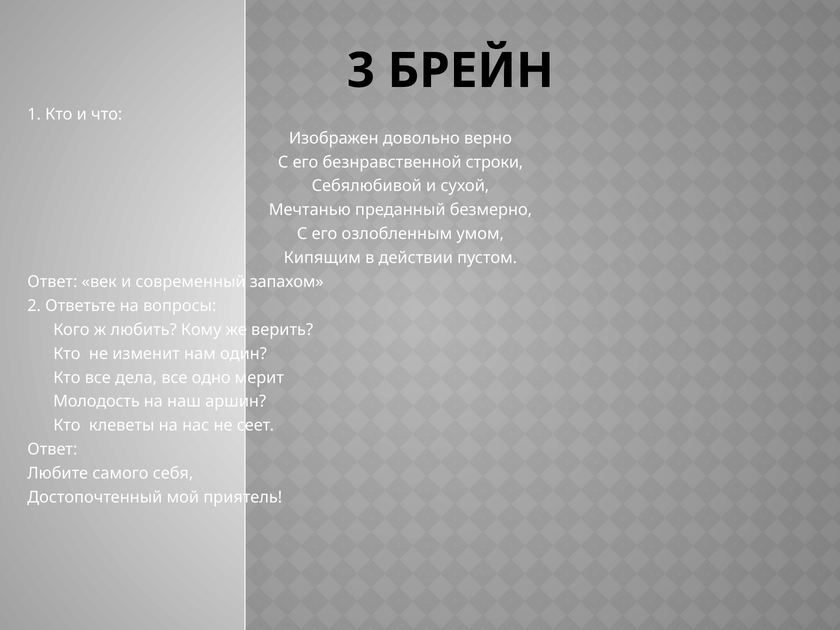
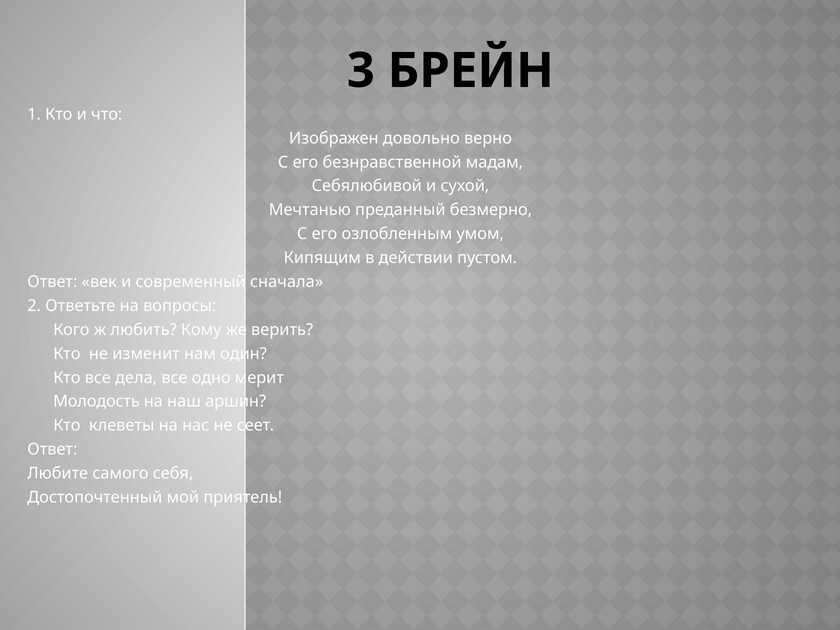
строки: строки -> мадам (494, 162)
запахом: запахом -> сначала (287, 282)
